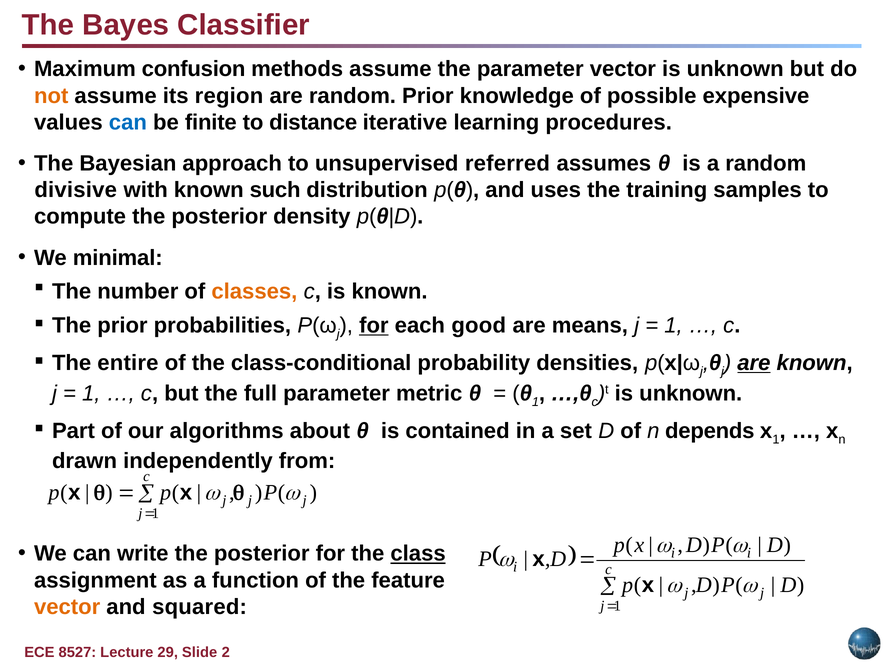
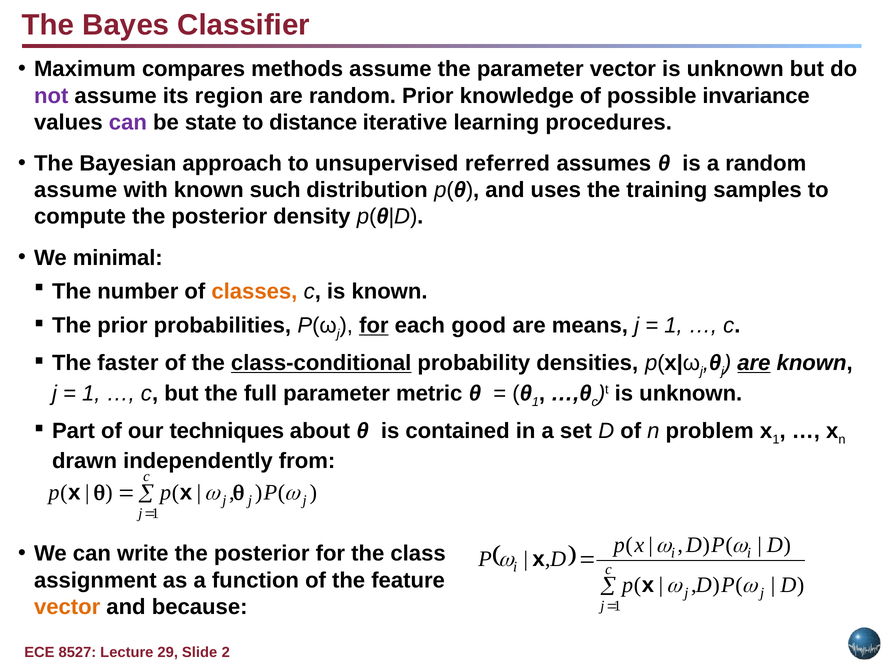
confusion: confusion -> compares (194, 69)
not colour: orange -> purple (51, 96)
expensive: expensive -> invariance (756, 96)
can colour: blue -> purple (128, 122)
finite: finite -> state (211, 122)
divisive: divisive -> assume (76, 190)
entire: entire -> faster (128, 363)
class-conditional underline: none -> present (321, 363)
algorithms: algorithms -> techniques (227, 431)
depends: depends -> problem (710, 431)
class underline: present -> none (418, 554)
squared: squared -> because (200, 607)
